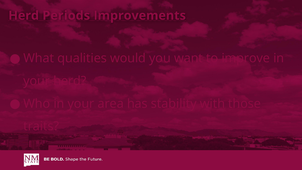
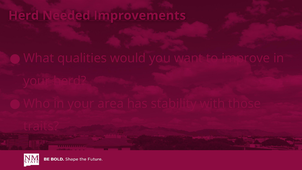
Periods: Periods -> Needed (66, 16)
